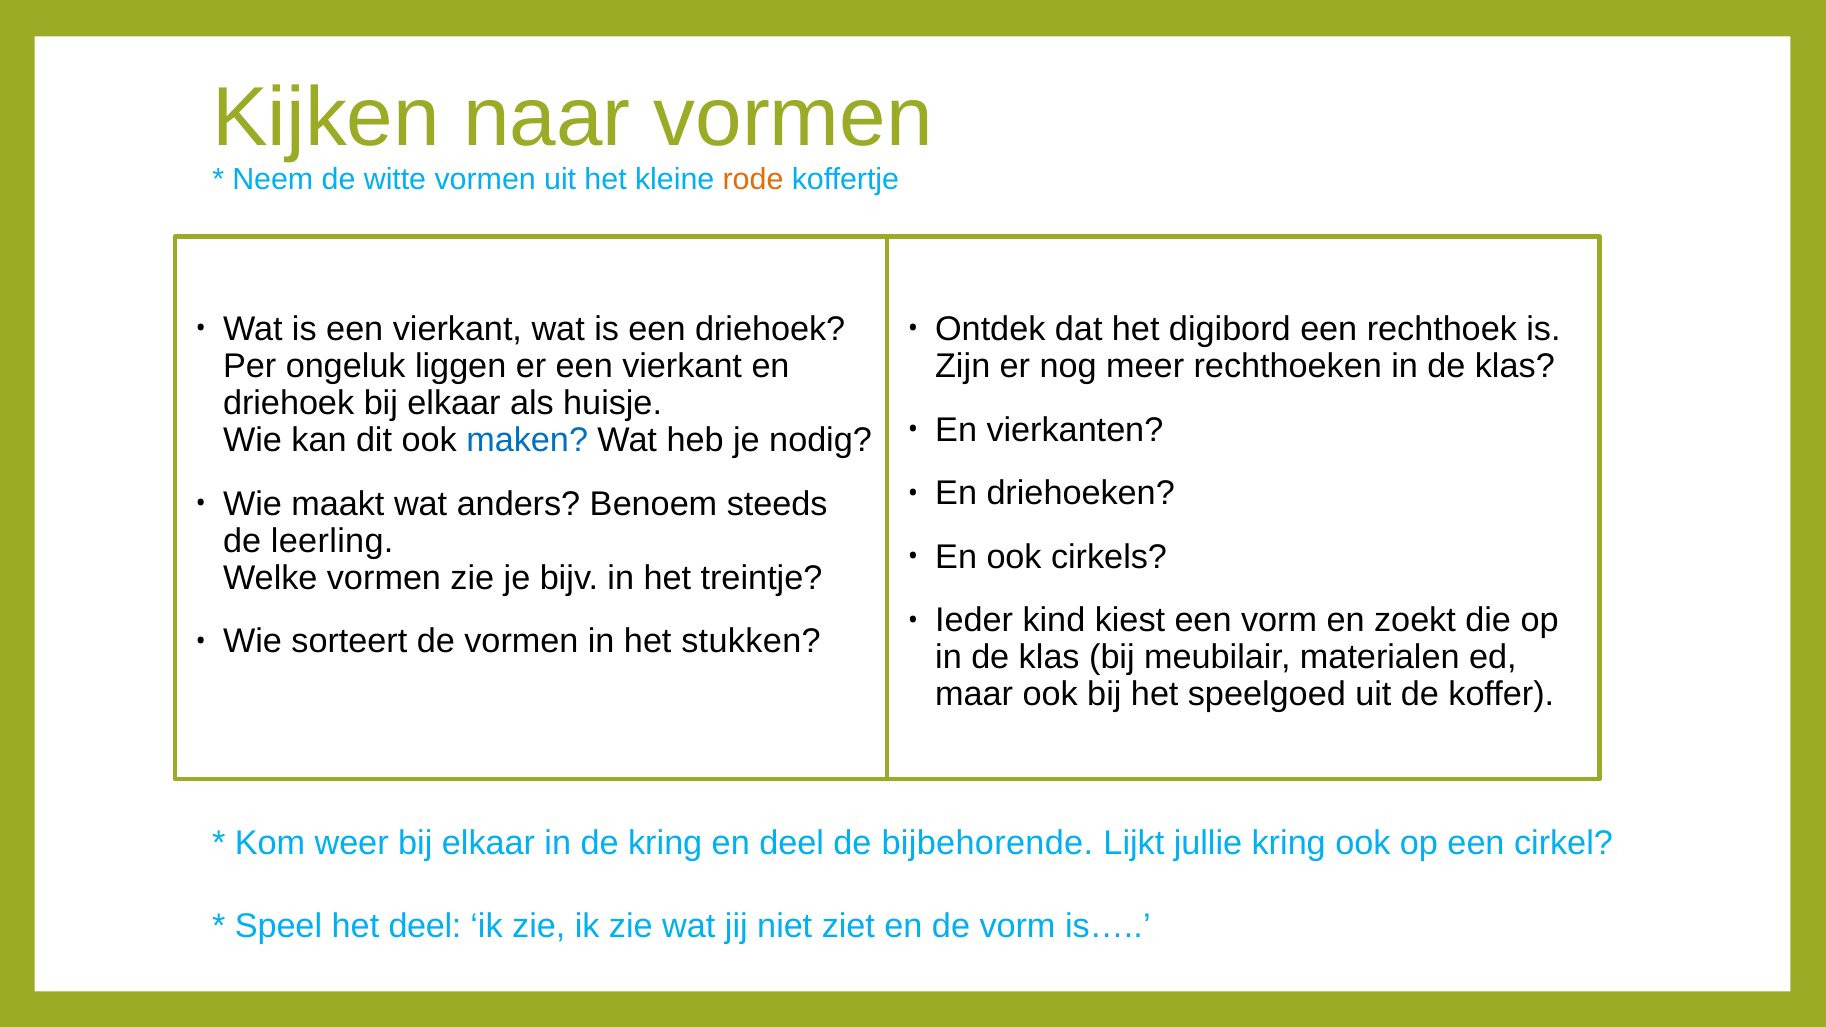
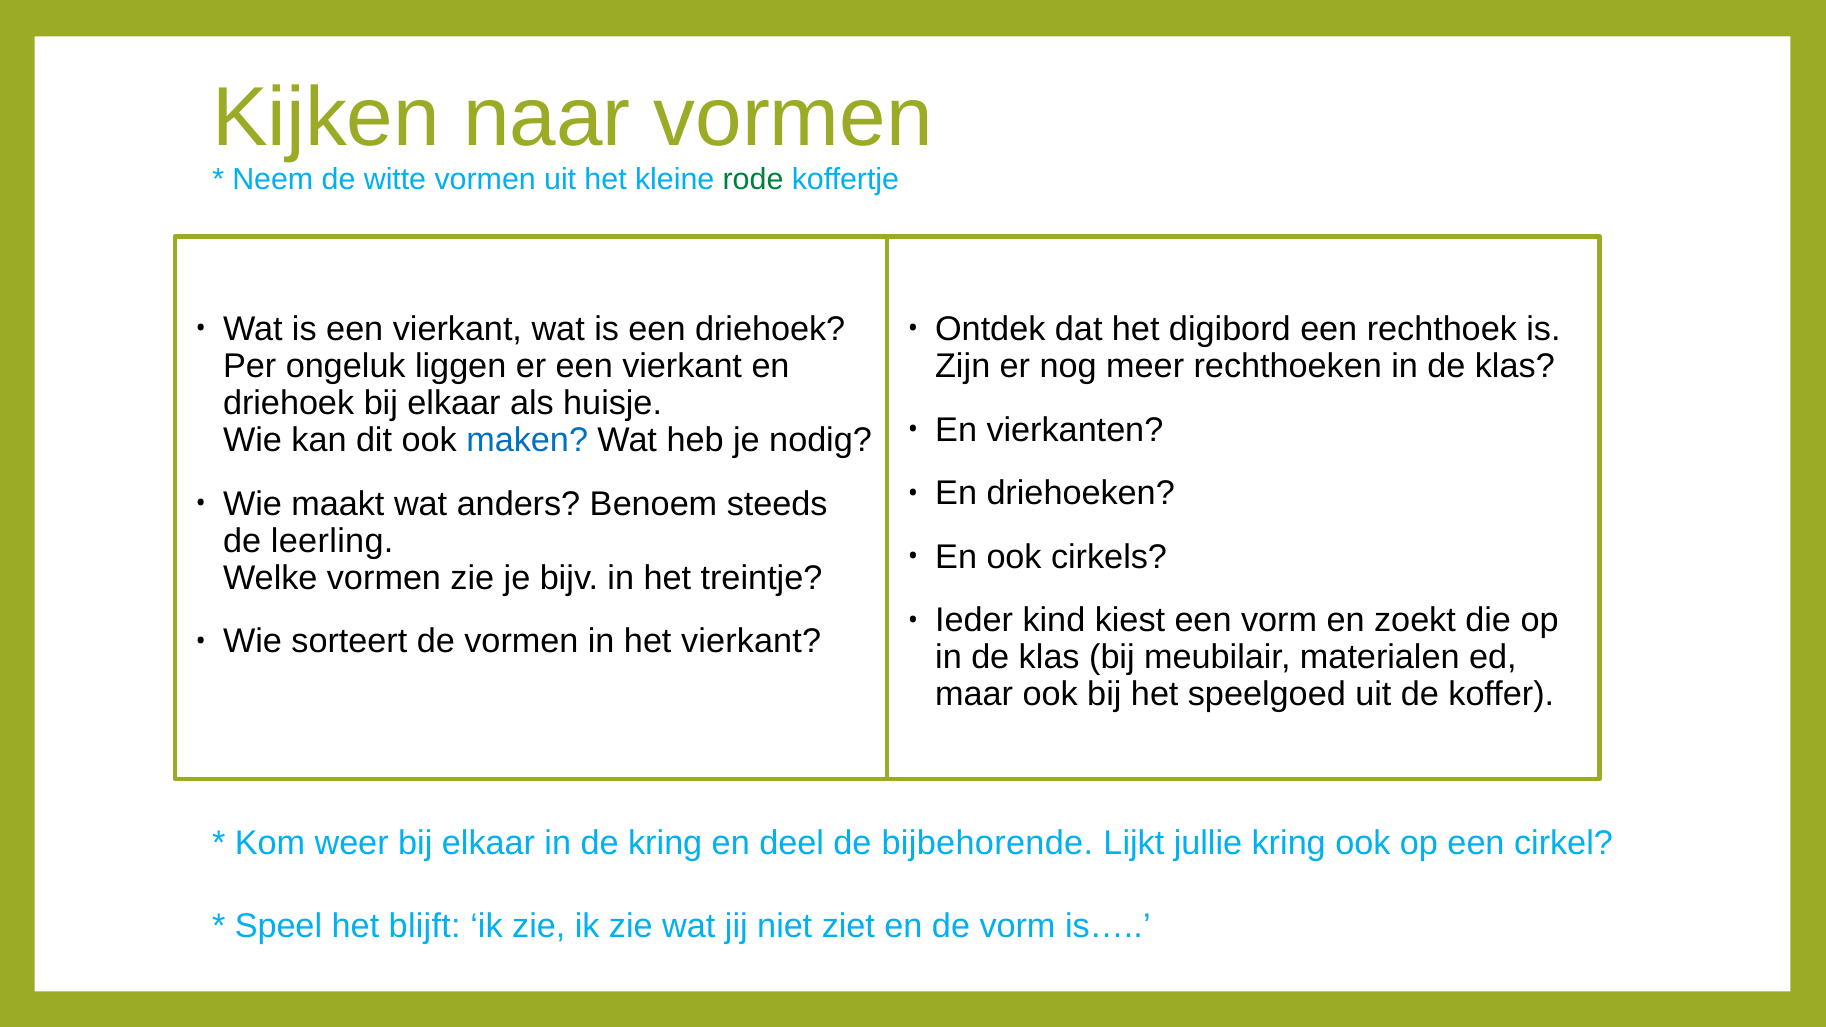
rode colour: orange -> green (753, 180)
het stukken: stukken -> vierkant (751, 641)
het deel: deel -> blijft (425, 926)
